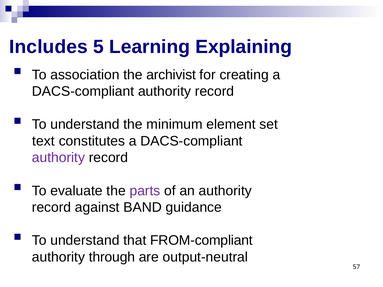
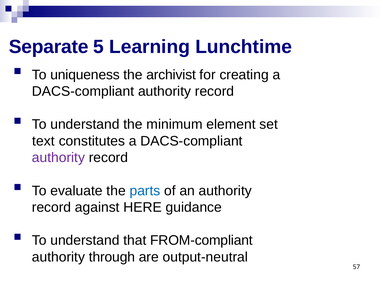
Includes: Includes -> Separate (49, 47)
Explaining: Explaining -> Lunchtime (244, 47)
association: association -> uniqueness (85, 75)
parts colour: purple -> blue (145, 191)
BAND: BAND -> HERE (143, 207)
